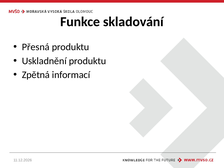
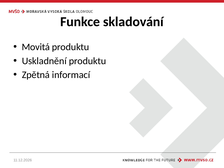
Přesná: Přesná -> Movitá (36, 47)
